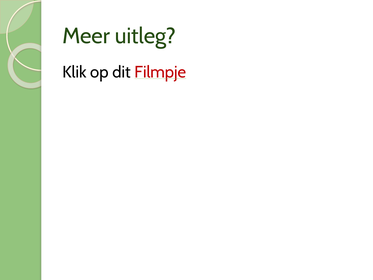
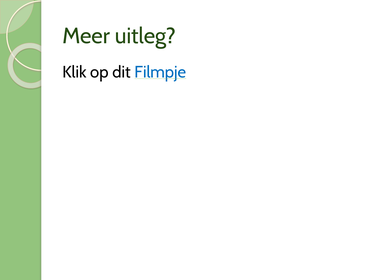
Filmpje colour: red -> blue (160, 72)
